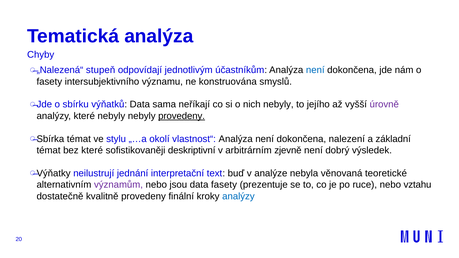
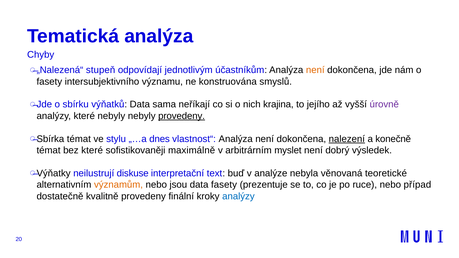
není colour: blue -> orange (315, 70)
nich nebyly: nebyly -> krajina (278, 105)
okolí: okolí -> dnes (160, 139)
nalezení underline: none -> present (347, 139)
základní: základní -> konečně (393, 139)
deskriptivní: deskriptivní -> maximálně (192, 150)
zjevně: zjevně -> myslet (288, 150)
jednání: jednání -> diskuse (133, 173)
významům colour: purple -> orange (118, 185)
vztahu: vztahu -> případ (417, 185)
